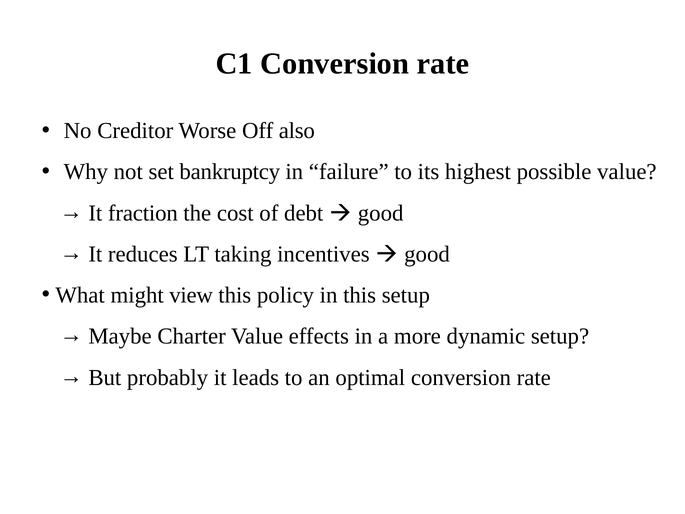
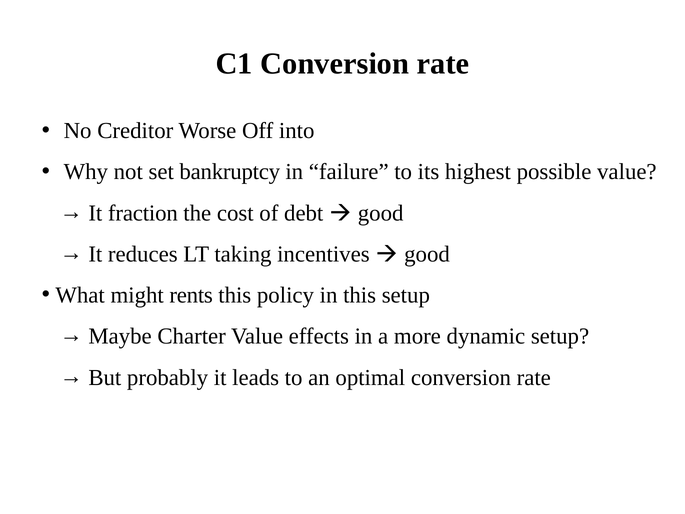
also: also -> into (297, 131)
view: view -> rents (191, 295)
